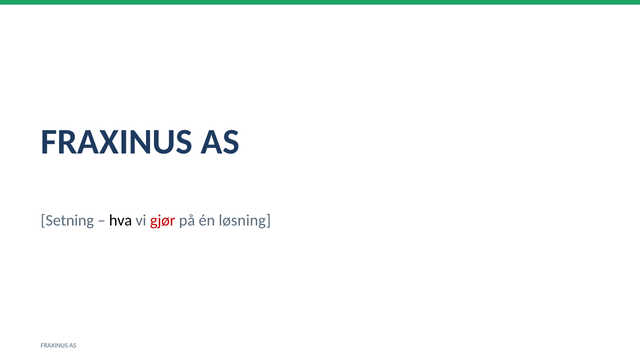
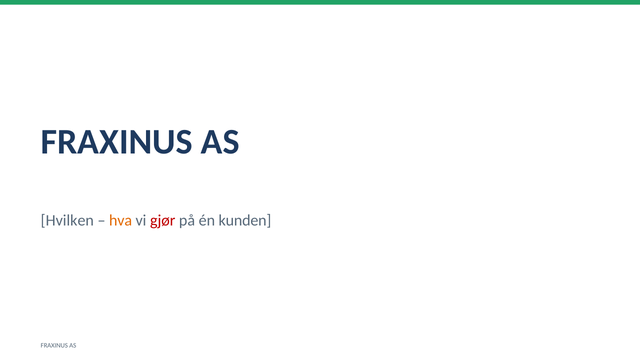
Setning: Setning -> Hvilken (67, 220)
hva colour: black -> orange (121, 220)
løsning: løsning -> kunden (245, 220)
